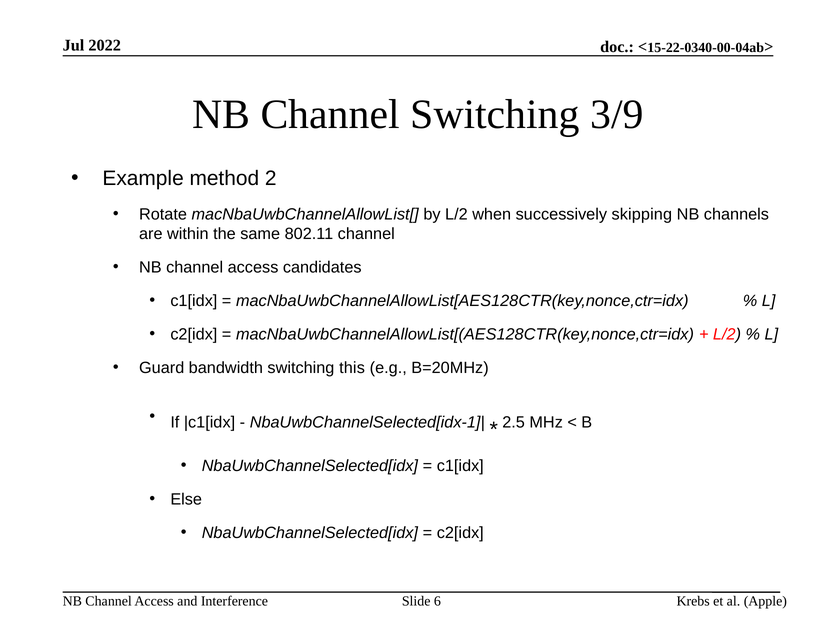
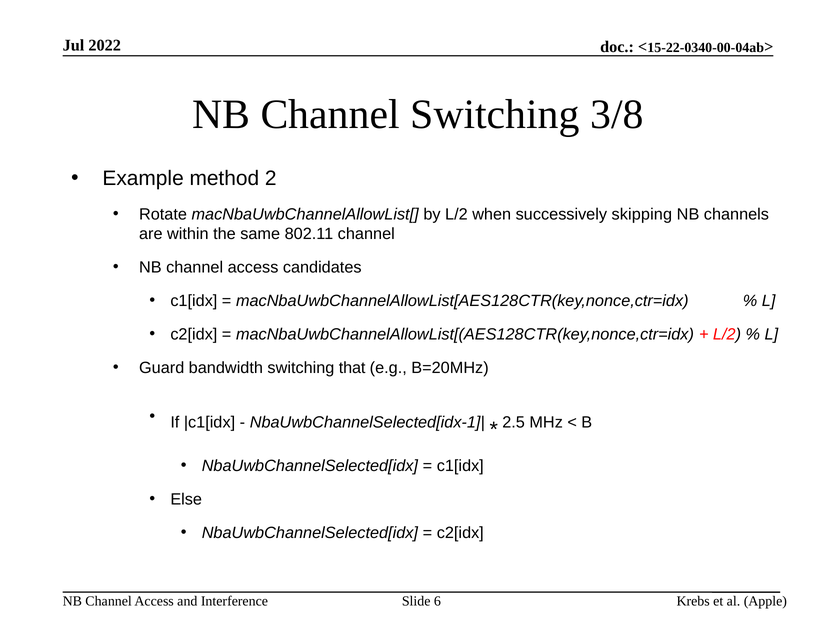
3/9: 3/9 -> 3/8 (617, 114)
this: this -> that (352, 368)
